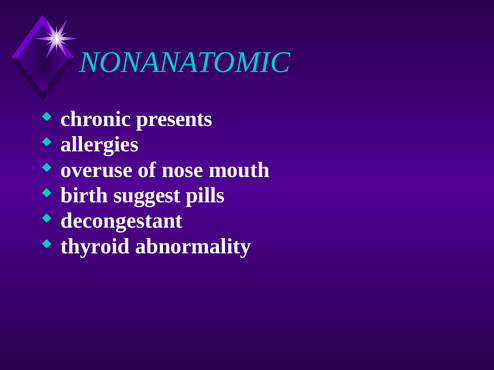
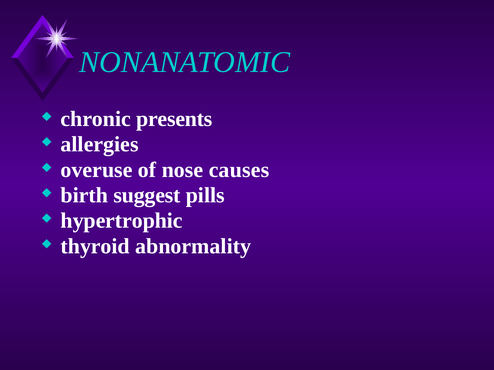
mouth: mouth -> causes (239, 170)
decongestant: decongestant -> hypertrophic (122, 221)
